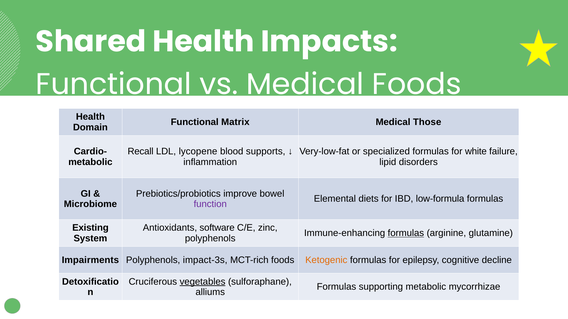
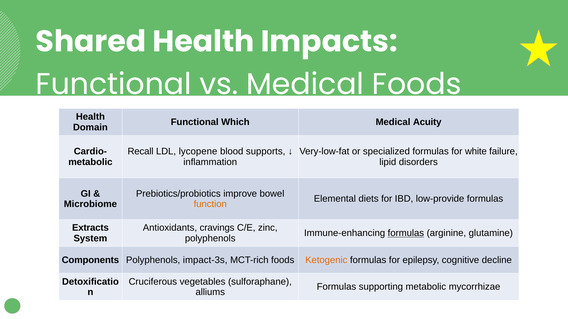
Matrix: Matrix -> Which (235, 122)
Those: Those -> Acuity (427, 122)
low-formula: low-formula -> low-provide (440, 199)
function colour: purple -> orange (210, 204)
Existing: Existing -> Extracts (90, 228)
software: software -> cravings (217, 228)
Impairments: Impairments -> Components (90, 260)
vegetables underline: present -> none (203, 282)
